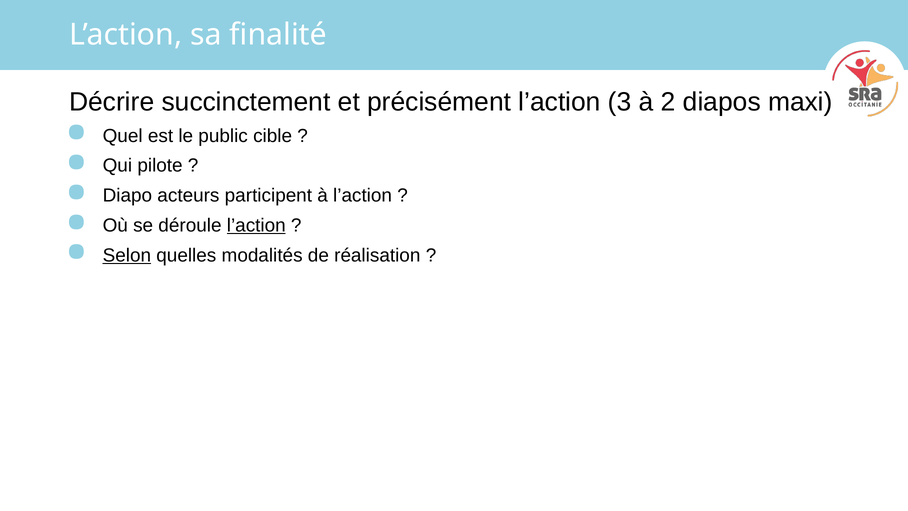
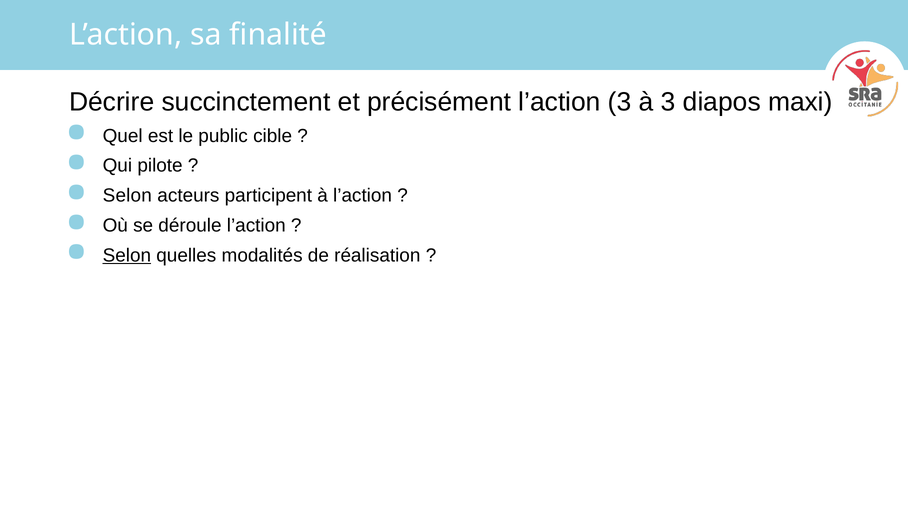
à 2: 2 -> 3 (668, 102)
Diapo: Diapo -> Selon (127, 196)
l’action underline: present -> none (256, 225)
